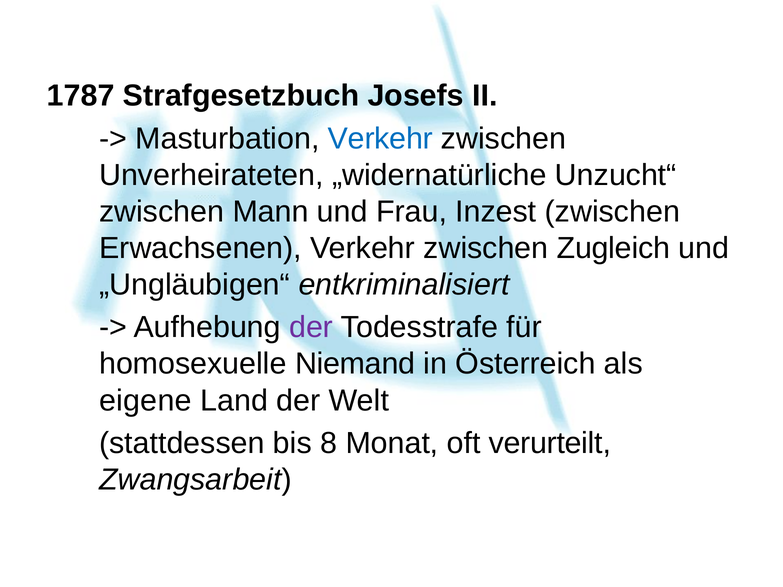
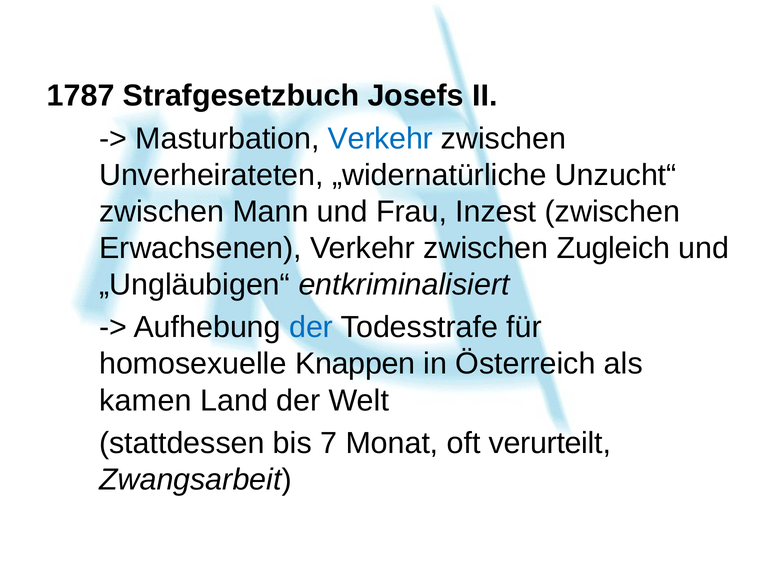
der colour: purple -> blue (311, 328)
Niemand: Niemand -> Knappen (355, 364)
eigene: eigene -> kamen (145, 401)
8: 8 -> 7 (329, 443)
